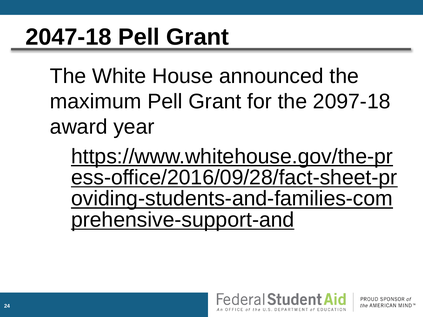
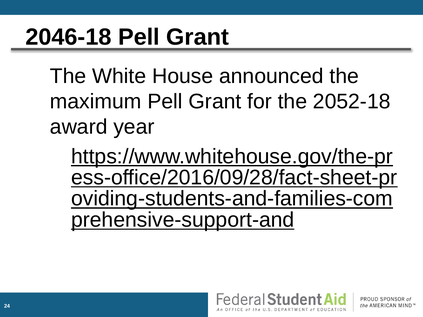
2047-18: 2047-18 -> 2046-18 (68, 37)
2097-18: 2097-18 -> 2052-18 (352, 102)
